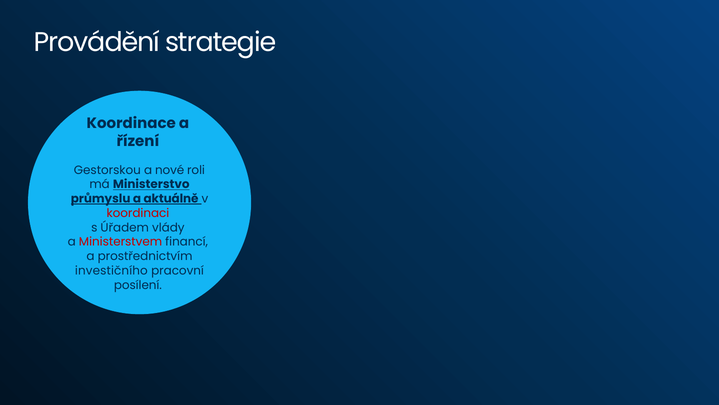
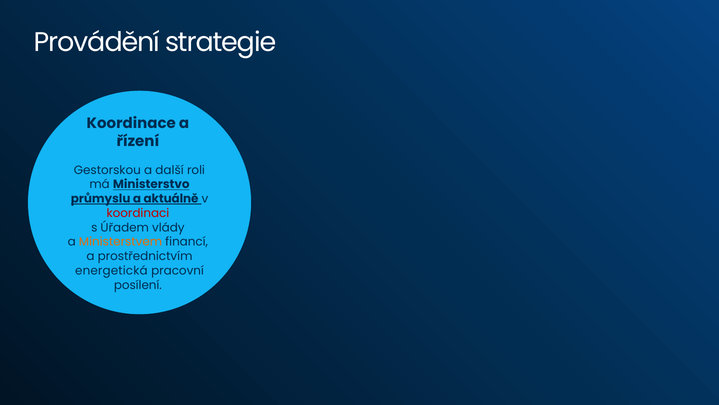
nové: nové -> další (170, 170)
Ministerstvem colour: red -> orange (121, 242)
investičního: investičního -> energetická (111, 270)
